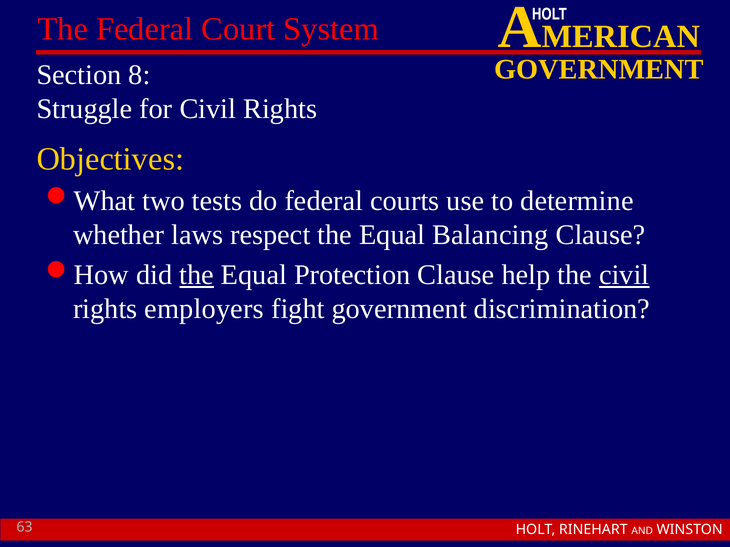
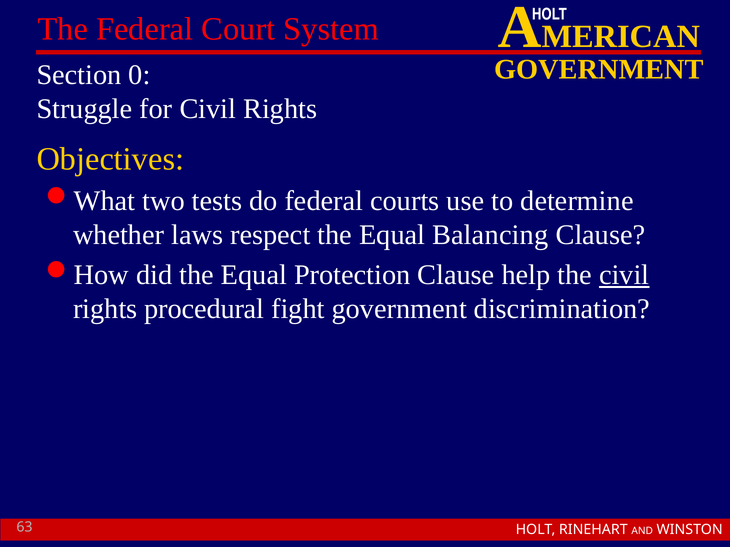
8: 8 -> 0 (139, 75)
the underline: present -> none (197, 275)
employers: employers -> procedural (204, 309)
